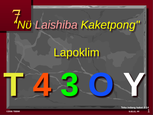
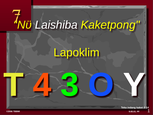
Laishiba colour: pink -> white (56, 25)
